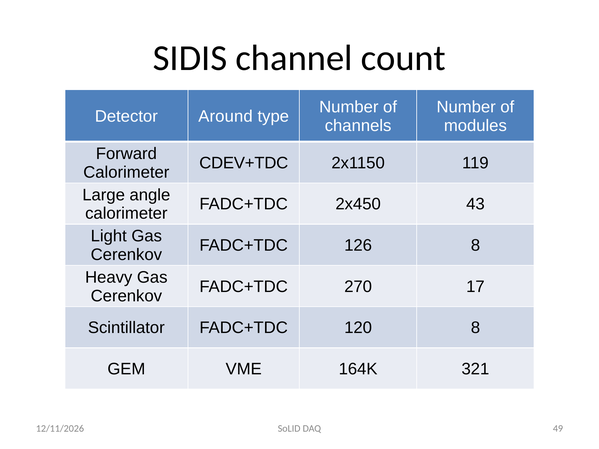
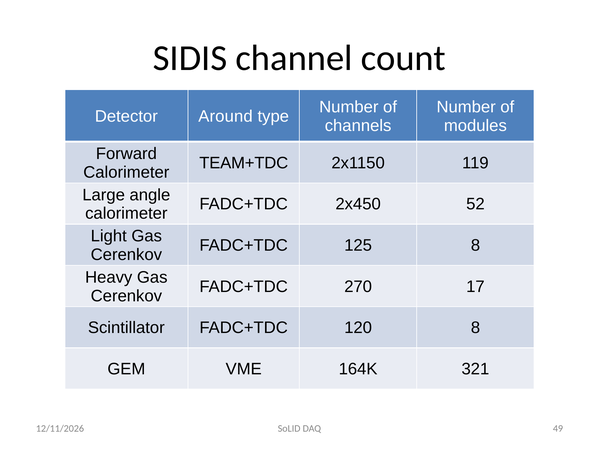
CDEV+TDC: CDEV+TDC -> TEAM+TDC (244, 163)
43: 43 -> 52 (475, 204)
126: 126 -> 125 (358, 245)
